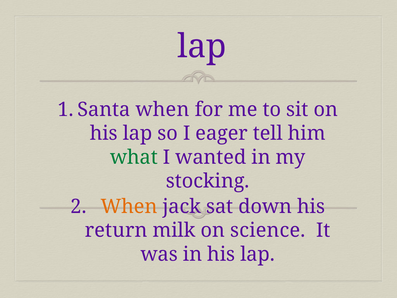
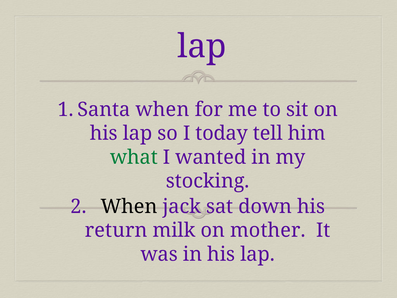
eager: eager -> today (222, 133)
When colour: orange -> black (129, 206)
science: science -> mother (268, 230)
